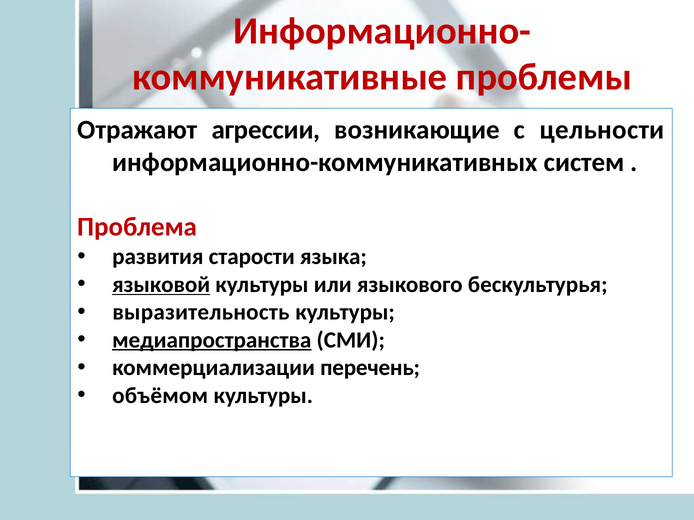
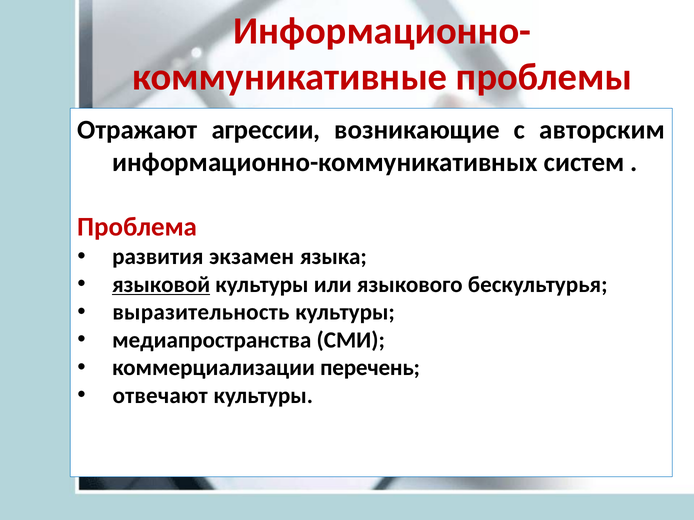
цельности: цельности -> авторским (602, 130)
старости: старости -> экзамен (252, 257)
медиапространства underline: present -> none (212, 340)
объёмом: объёмом -> отвечают (160, 396)
